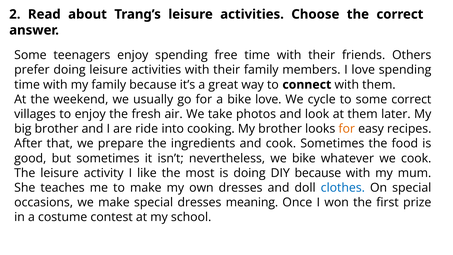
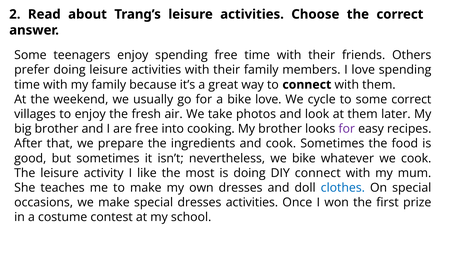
are ride: ride -> free (147, 129)
for colour: orange -> purple (347, 129)
DIY because: because -> connect (318, 173)
dresses meaning: meaning -> activities (252, 202)
